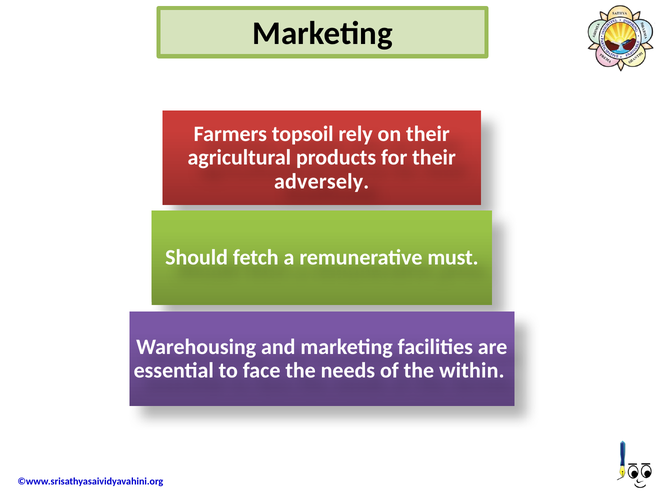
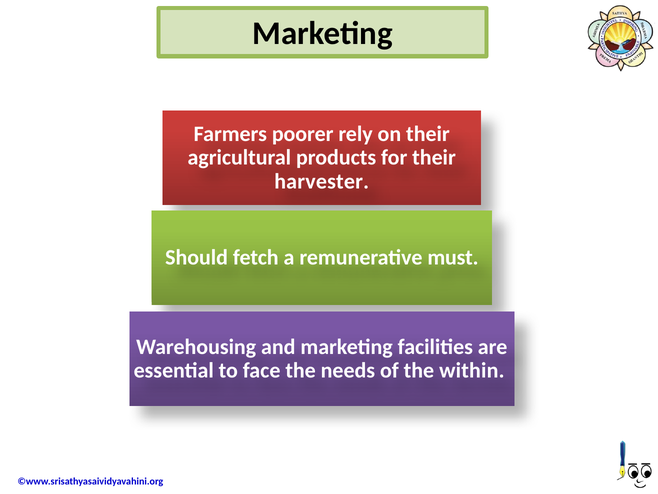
topsoil: topsoil -> poorer (303, 134)
adversely: adversely -> harvester (322, 181)
